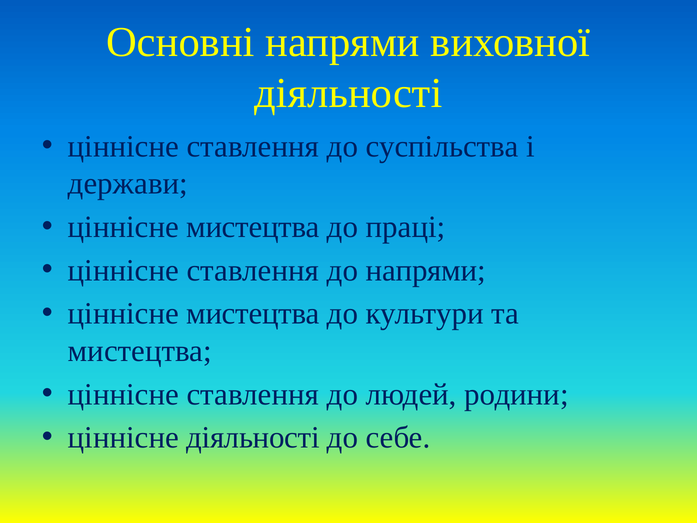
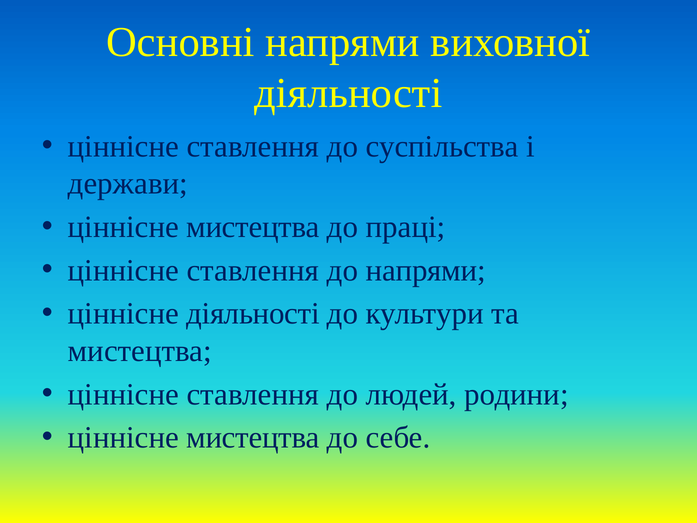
мистецтва: мистецтва -> діяльності (253, 314)
діяльності: діяльності -> мистецтва (253, 438)
